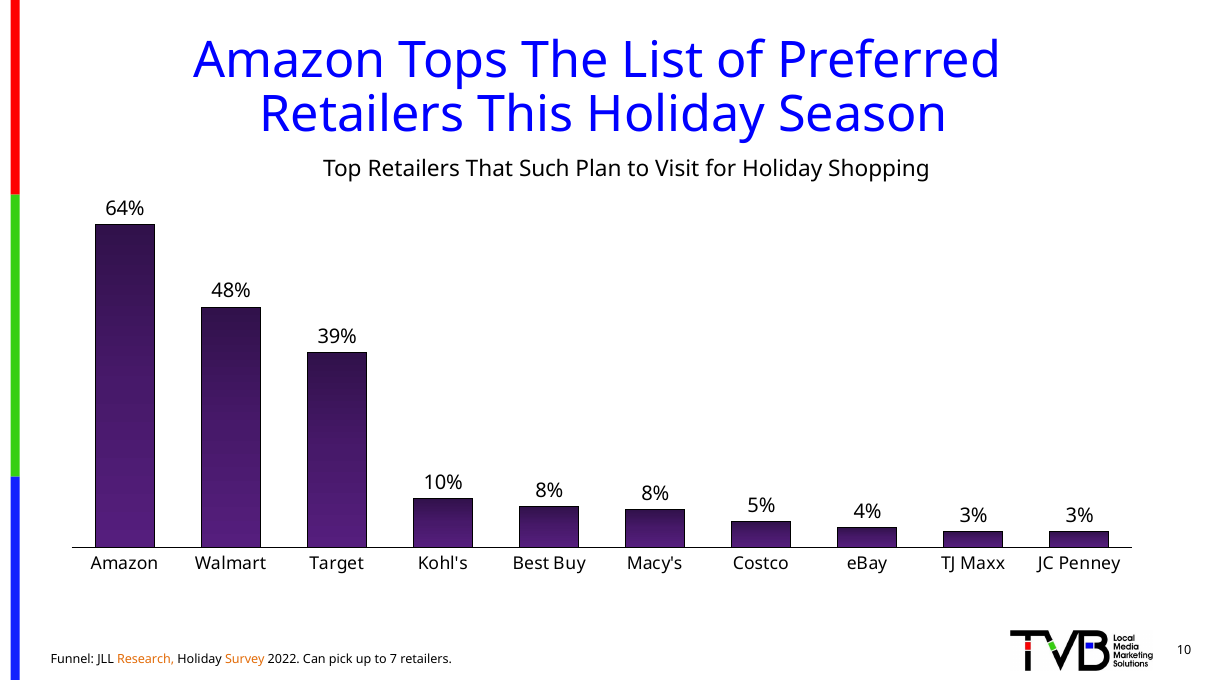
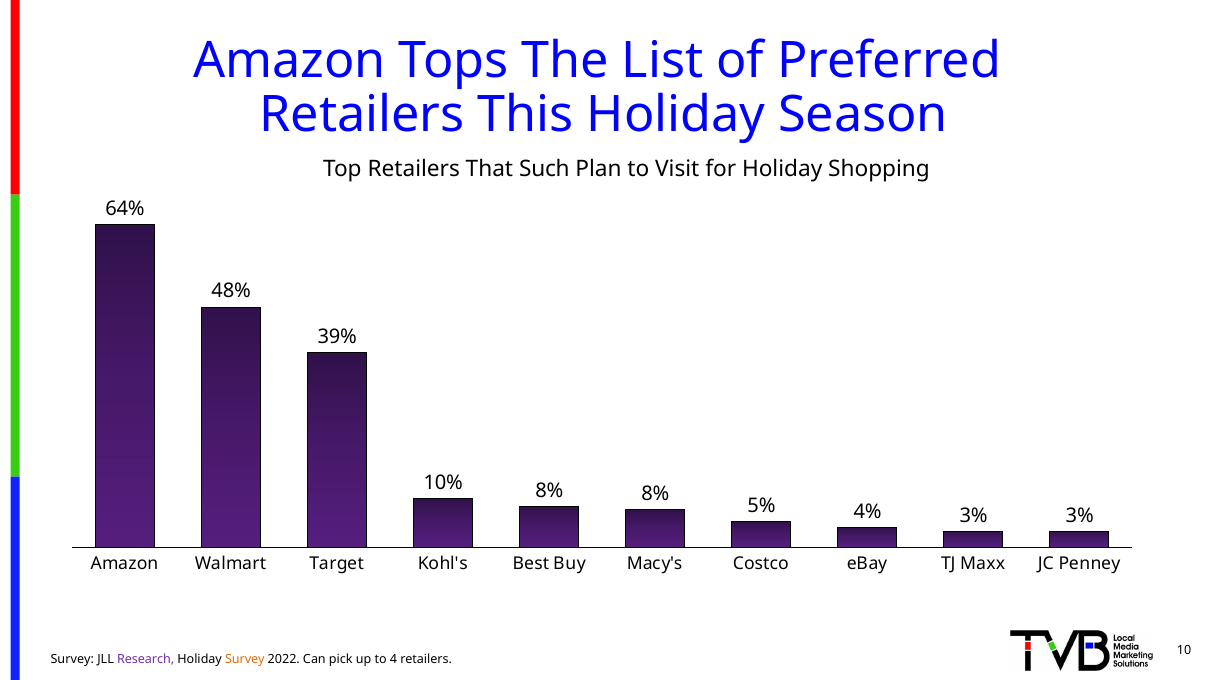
Funnel: Funnel -> Survey (72, 658)
Research colour: orange -> purple (146, 658)
7: 7 -> 4 (394, 658)
